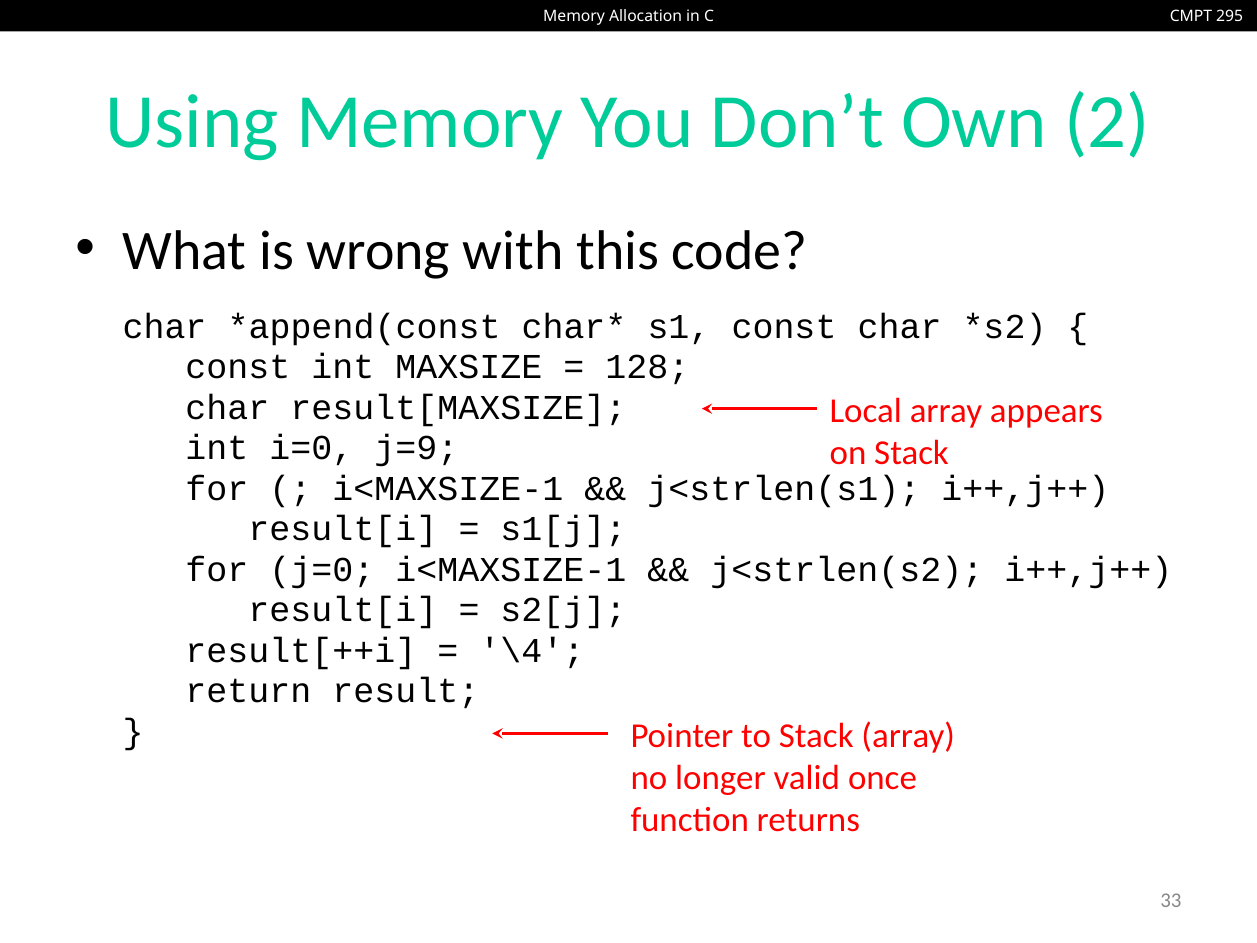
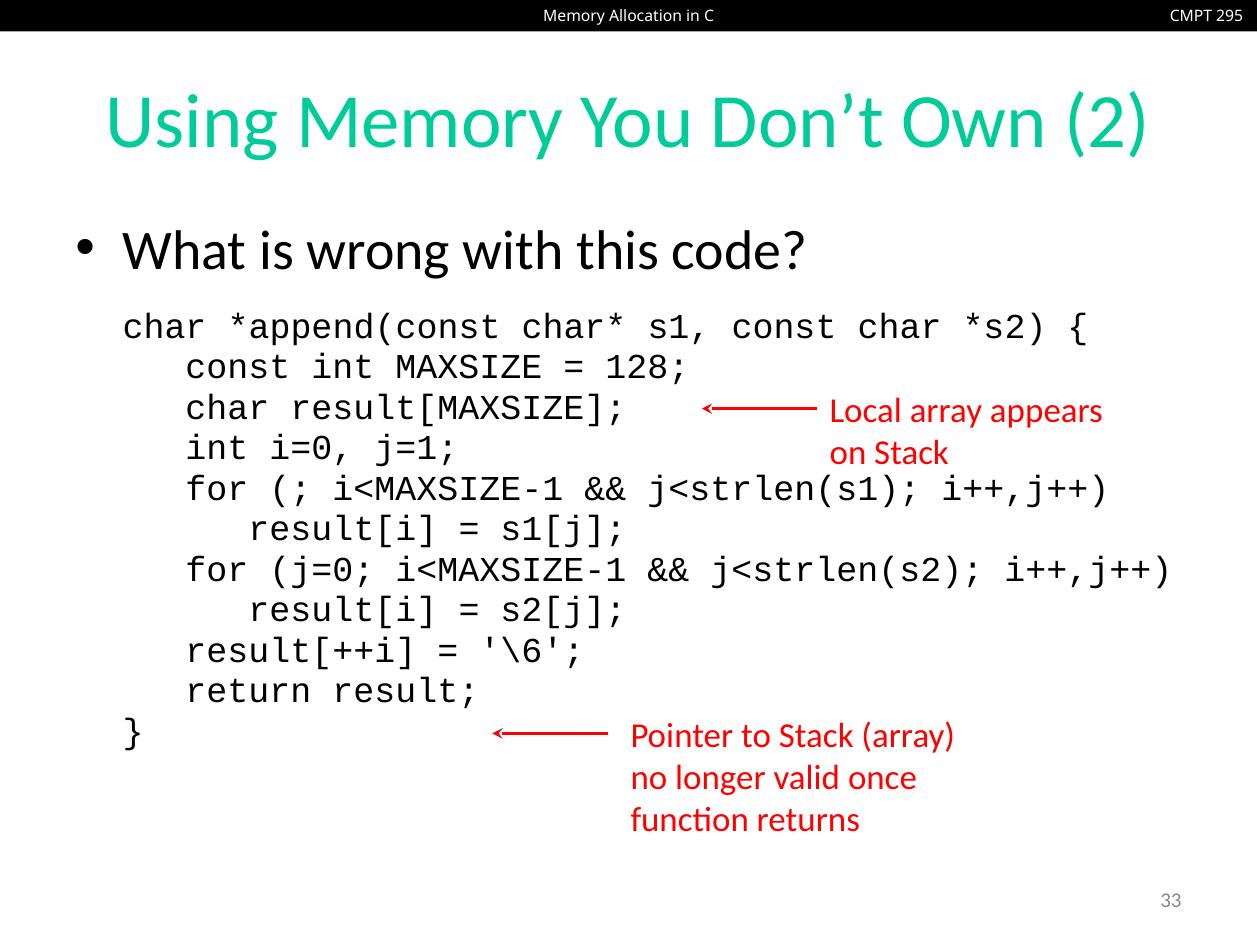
j=9: j=9 -> j=1 (416, 448)
\4: \4 -> \6 (532, 651)
